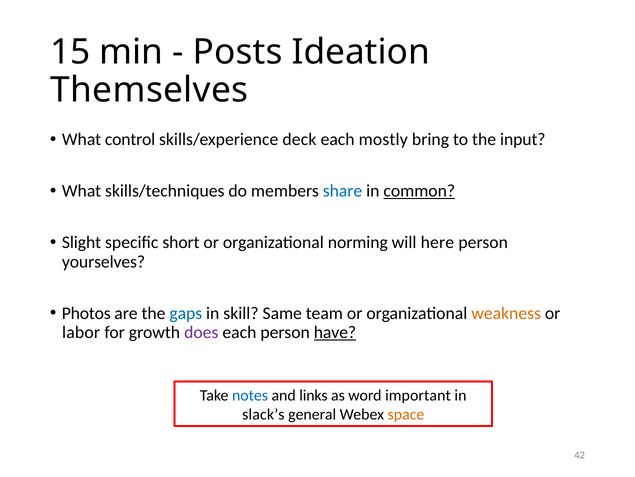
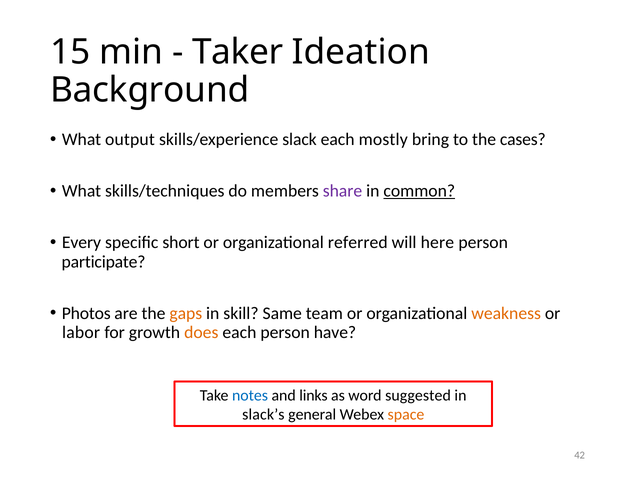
Posts: Posts -> Taker (238, 52)
Themselves: Themselves -> Background (150, 90)
control: control -> output (130, 139)
deck: deck -> slack (300, 139)
input: input -> cases (523, 139)
share colour: blue -> purple (342, 191)
Slight: Slight -> Every (81, 242)
norming: norming -> referred (358, 242)
yourselves: yourselves -> participate (104, 261)
gaps colour: blue -> orange (186, 313)
does colour: purple -> orange (201, 332)
have underline: present -> none (335, 332)
important: important -> suggested (418, 395)
